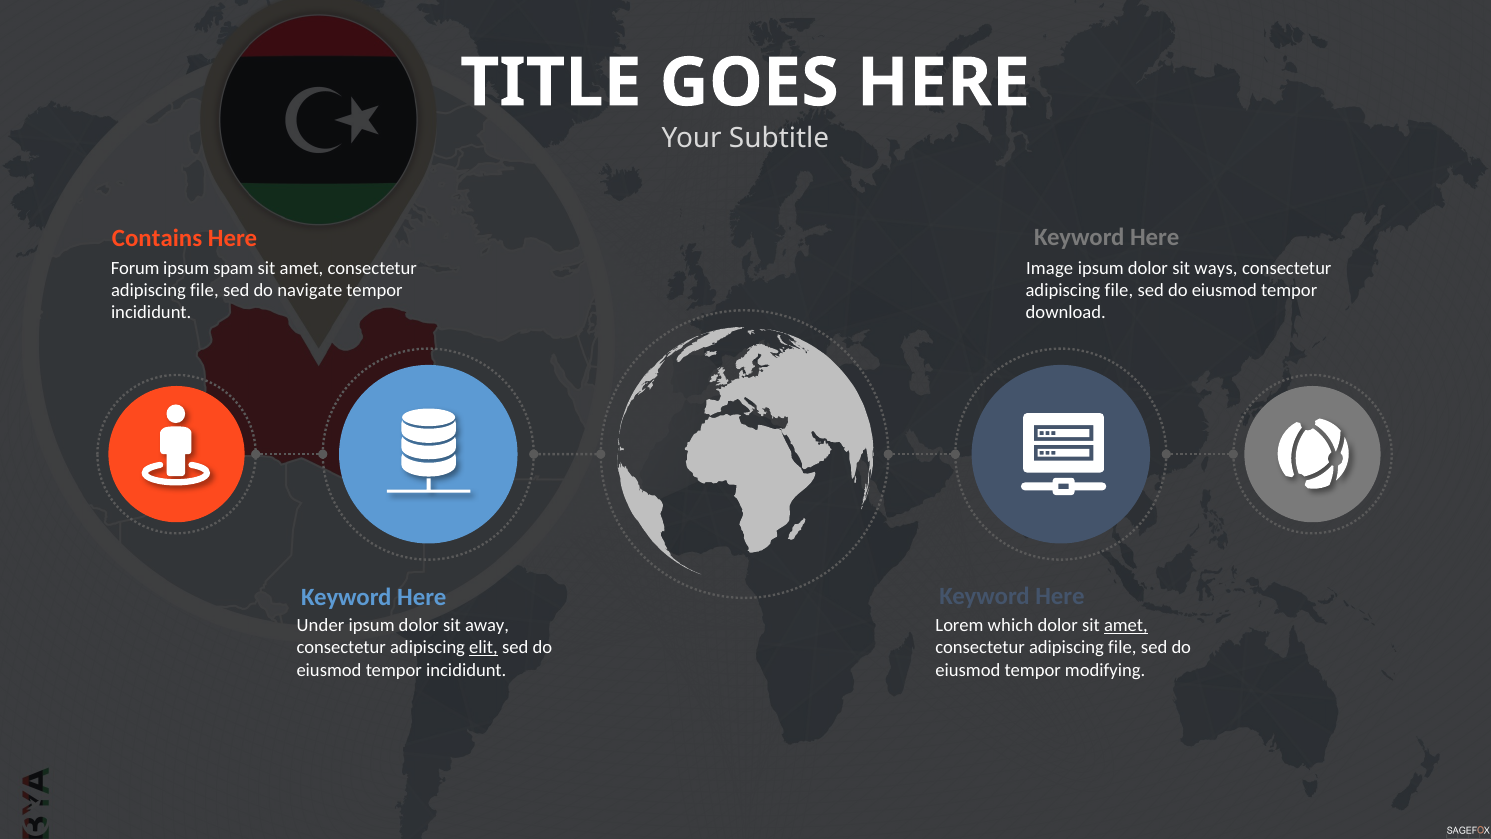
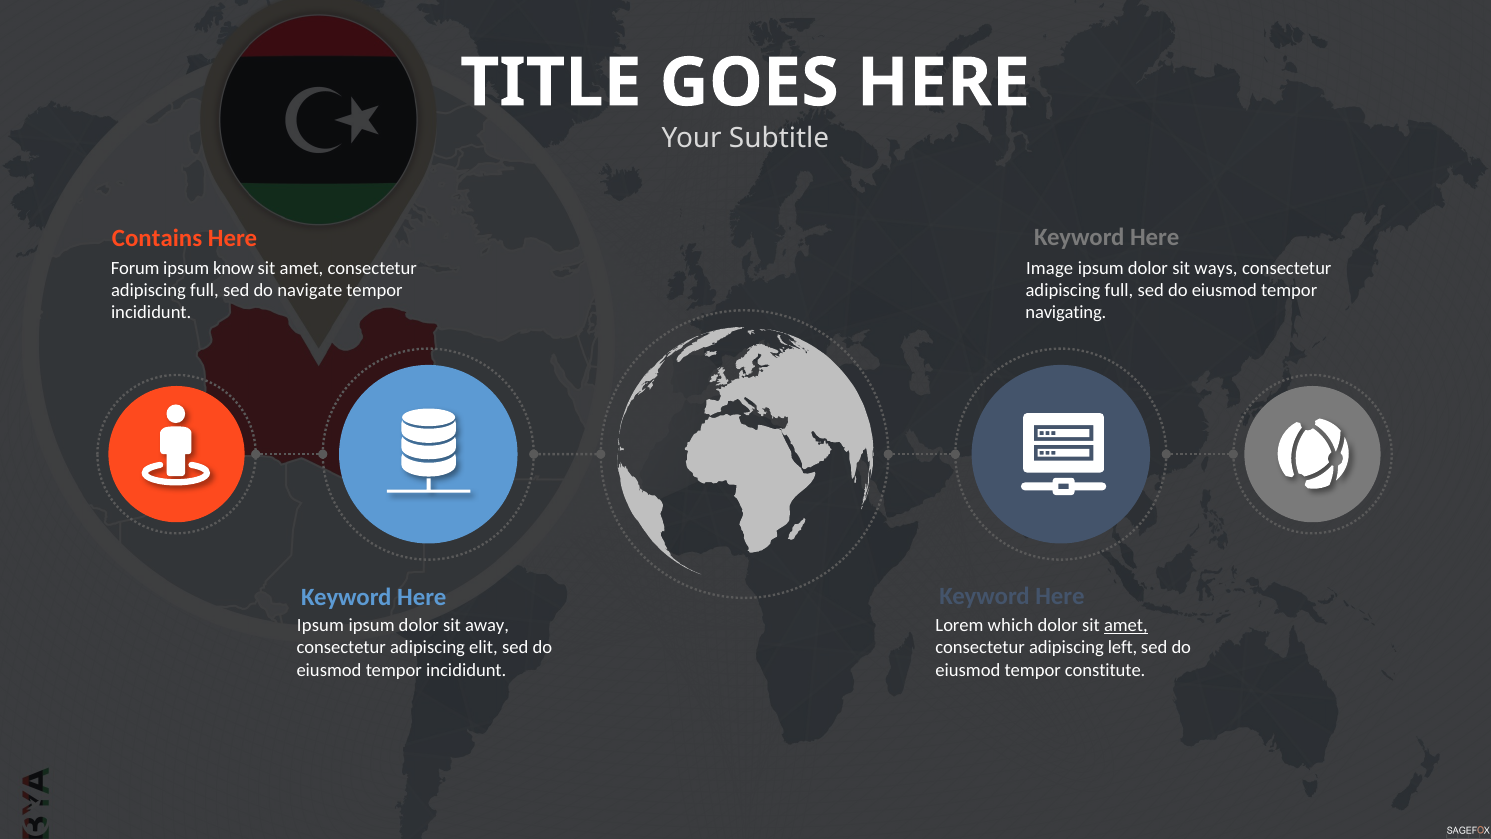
spam: spam -> know (233, 268)
file: file -> full (204, 290)
file: file -> full (1119, 290)
download: download -> navigating (1066, 313)
Under: Under -> Ipsum (321, 625)
elit underline: present -> none (484, 647)
file: file -> left (1123, 647)
modifying: modifying -> constitute (1105, 670)
